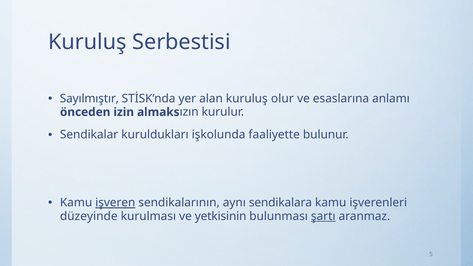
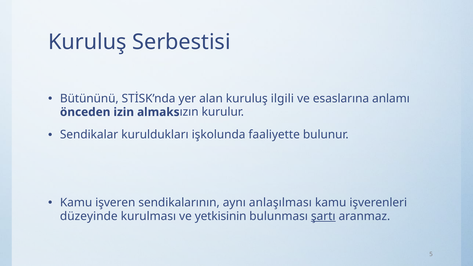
Sayılmıştır: Sayılmıştır -> Bütününü (89, 99)
olur: olur -> ilgili (282, 99)
işveren underline: present -> none (115, 203)
sendikalara: sendikalara -> anlaşılması (280, 203)
